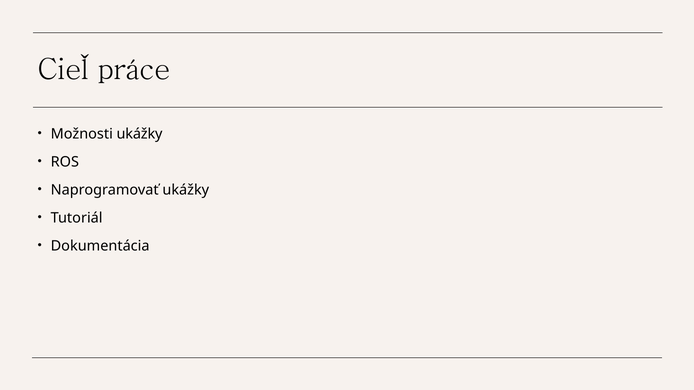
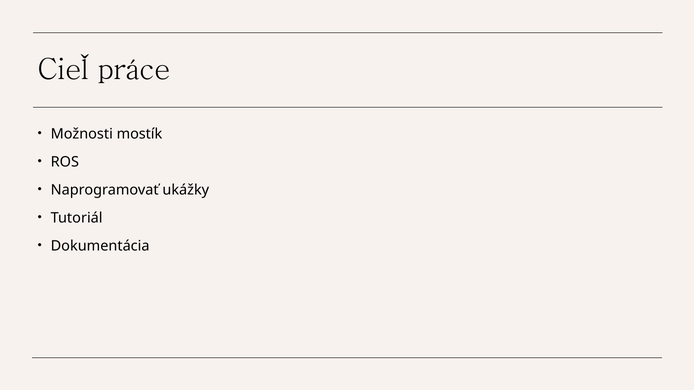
Možnosti ukážky: ukážky -> mostík (139, 134)
